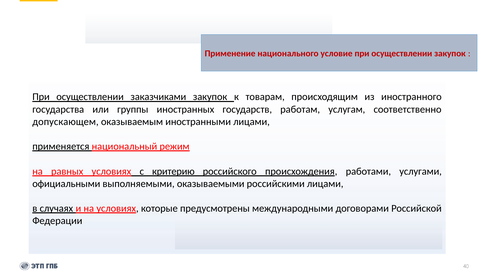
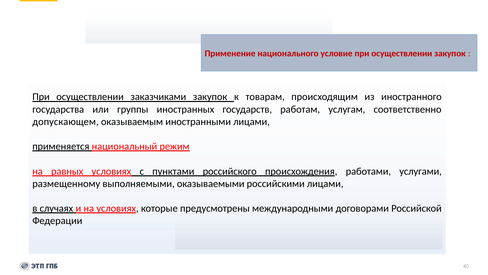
критерию: критерию -> пунктами (173, 171)
официальными: официальными -> размещенному (66, 183)
